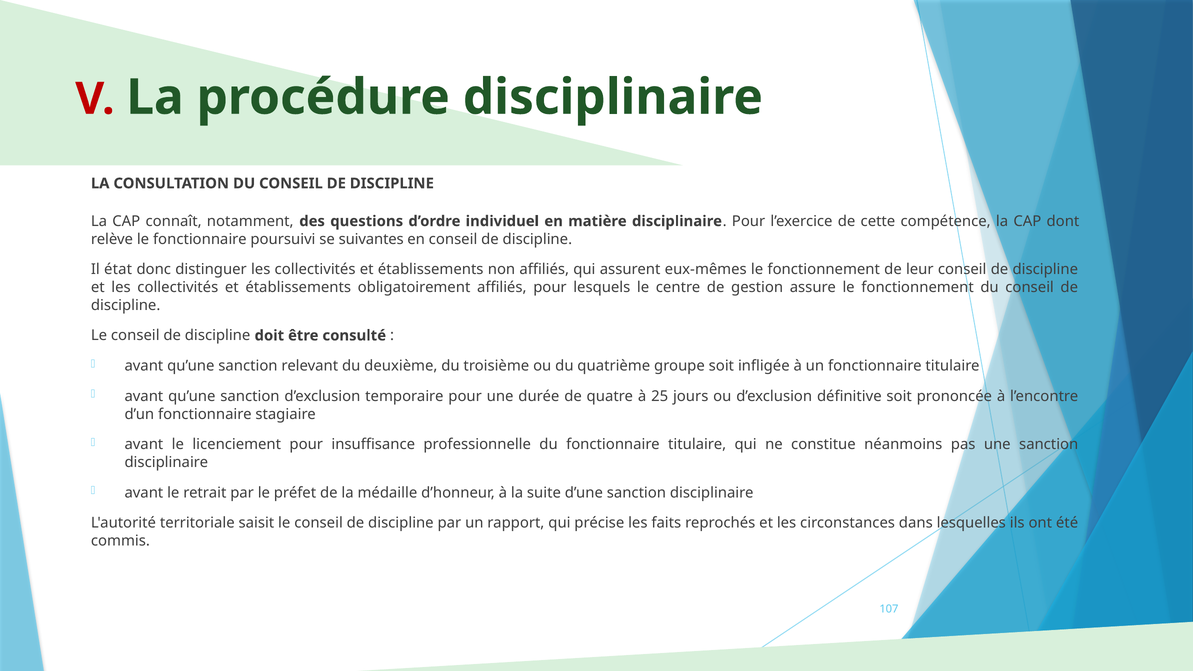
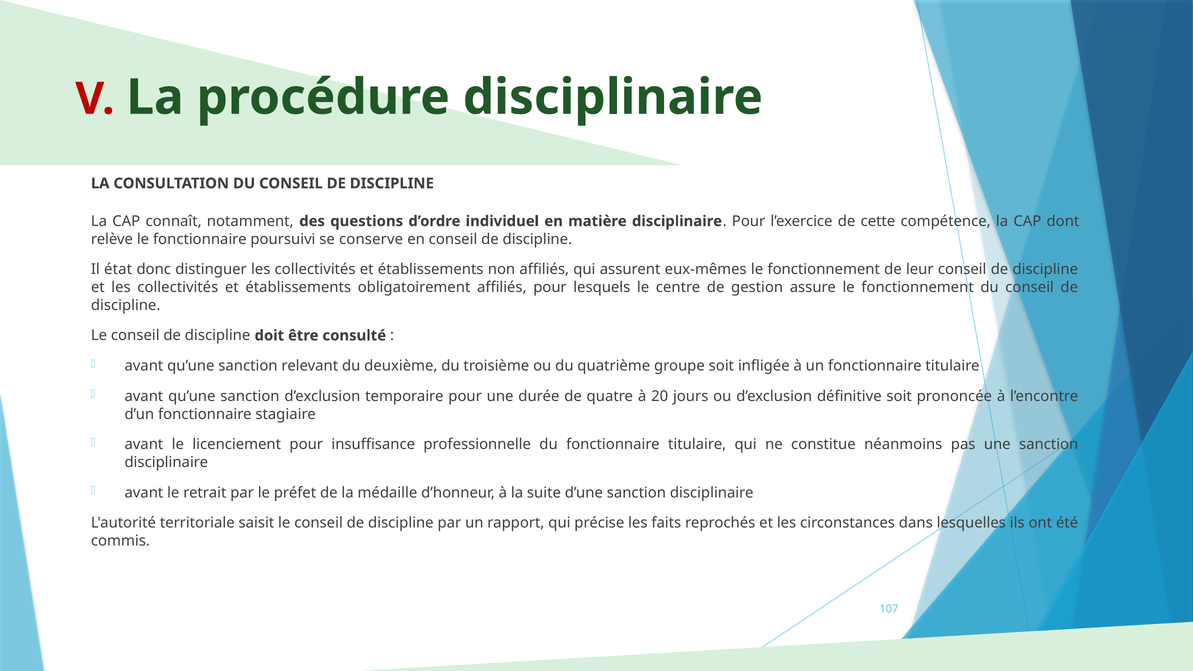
suivantes: suivantes -> conserve (371, 239)
25: 25 -> 20 (660, 396)
